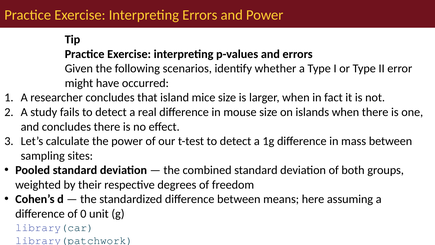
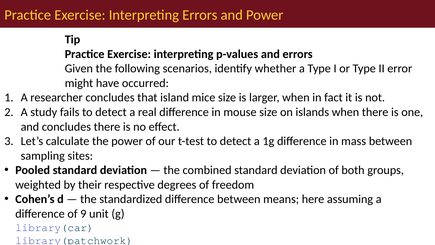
0: 0 -> 9 (83, 214)
